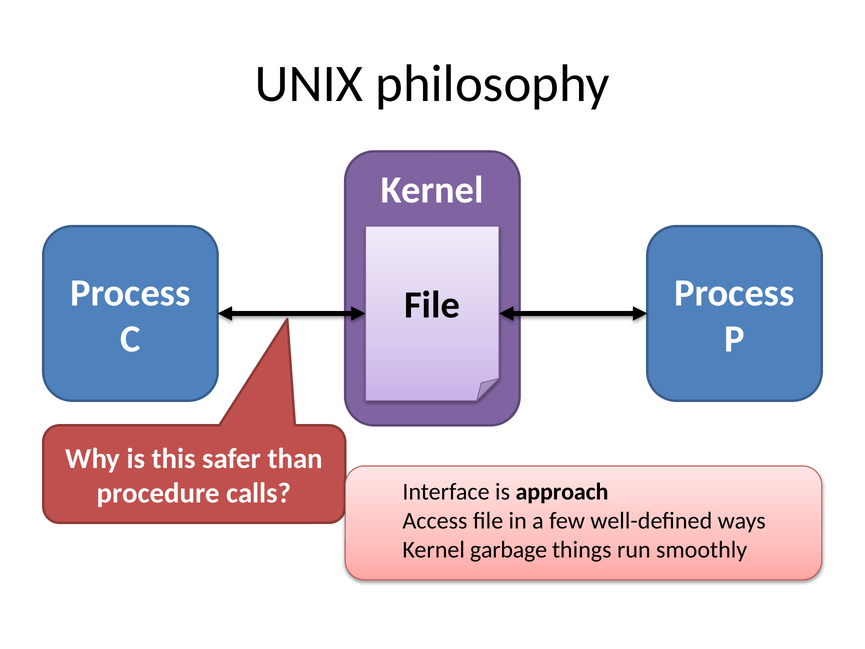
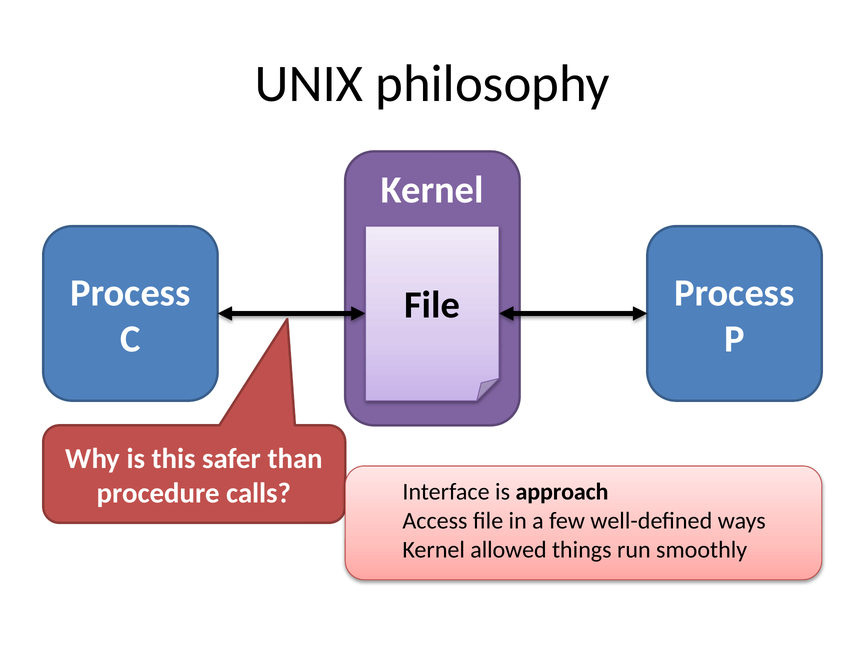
garbage: garbage -> allowed (509, 549)
